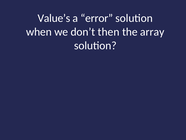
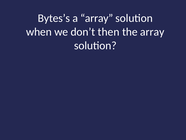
Value’s: Value’s -> Bytes’s (54, 18)
a error: error -> array (97, 18)
